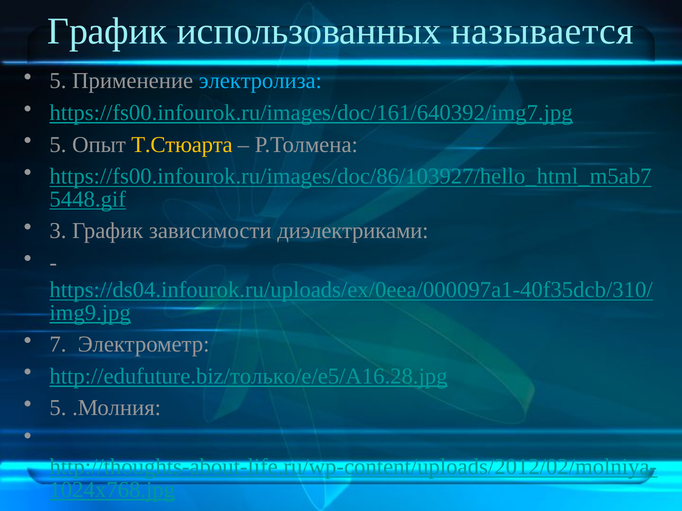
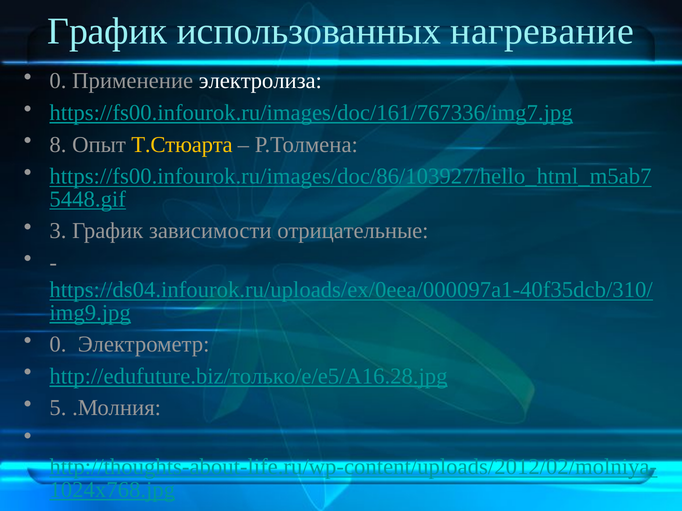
называется: называется -> нагревание (542, 31)
5: 5 -> 0 (58, 81)
электролиза colour: light blue -> white (260, 81)
https://fs00.infourok.ru/images/doc/161/640392/img7.jpg: https://fs00.infourok.ru/images/doc/161/640392/img7.jpg -> https://fs00.infourok.ru/images/doc/161/767336/img7.jpg (311, 113)
5: 5 -> 8 (58, 145)
диэлектриками: диэлектриками -> отрицательные (353, 231)
7: 7 -> 0 (58, 345)
